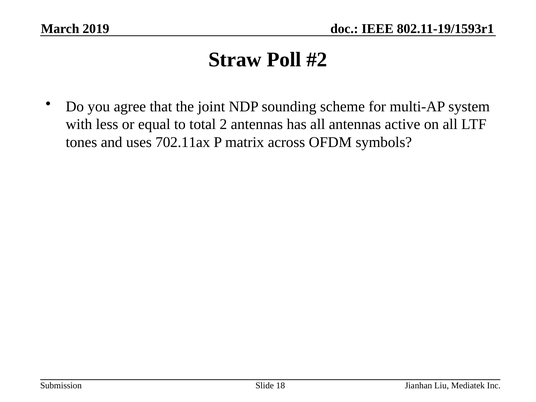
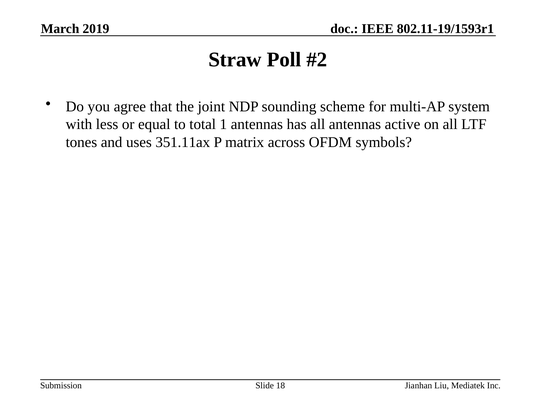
2: 2 -> 1 (223, 124)
702.11ax: 702.11ax -> 351.11ax (183, 142)
